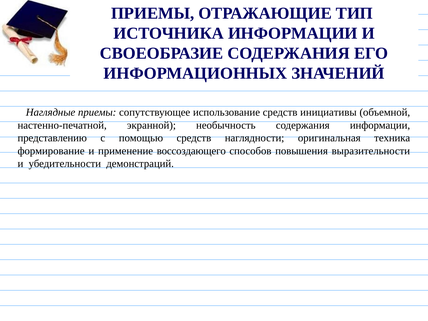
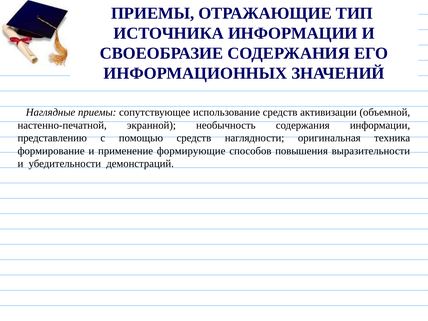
инициативы: инициативы -> активизации (328, 112)
воссоздающего: воссоздающего -> формирующие (191, 151)
